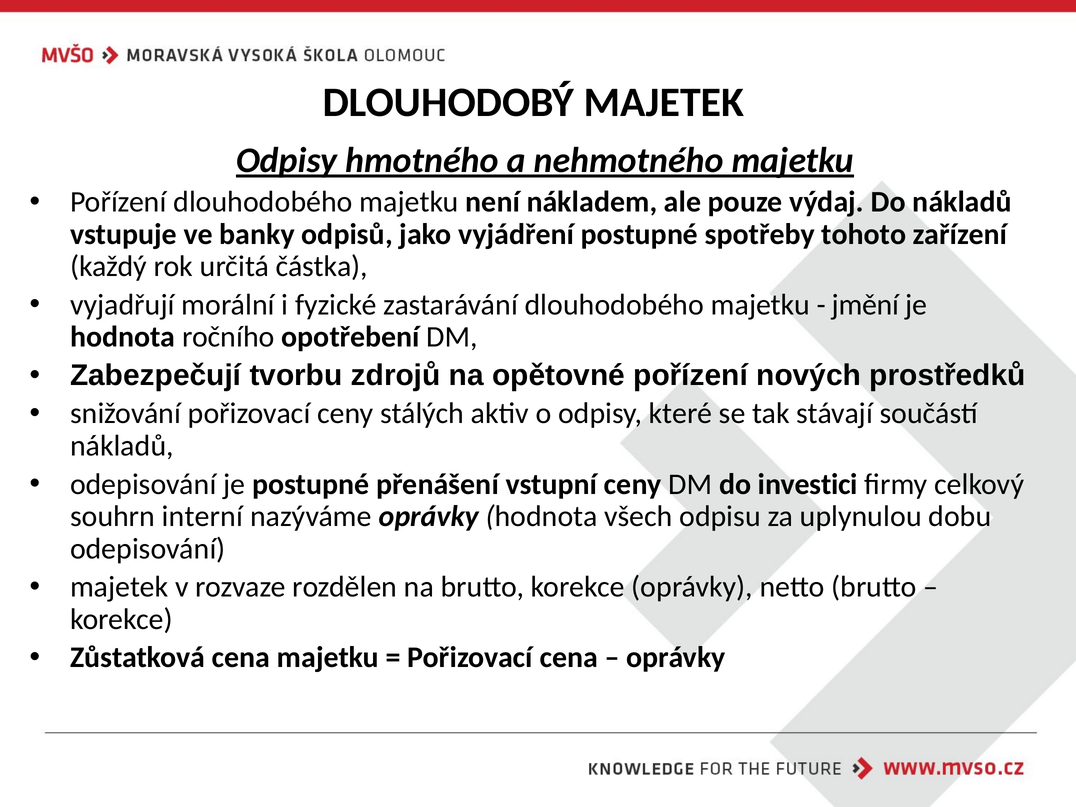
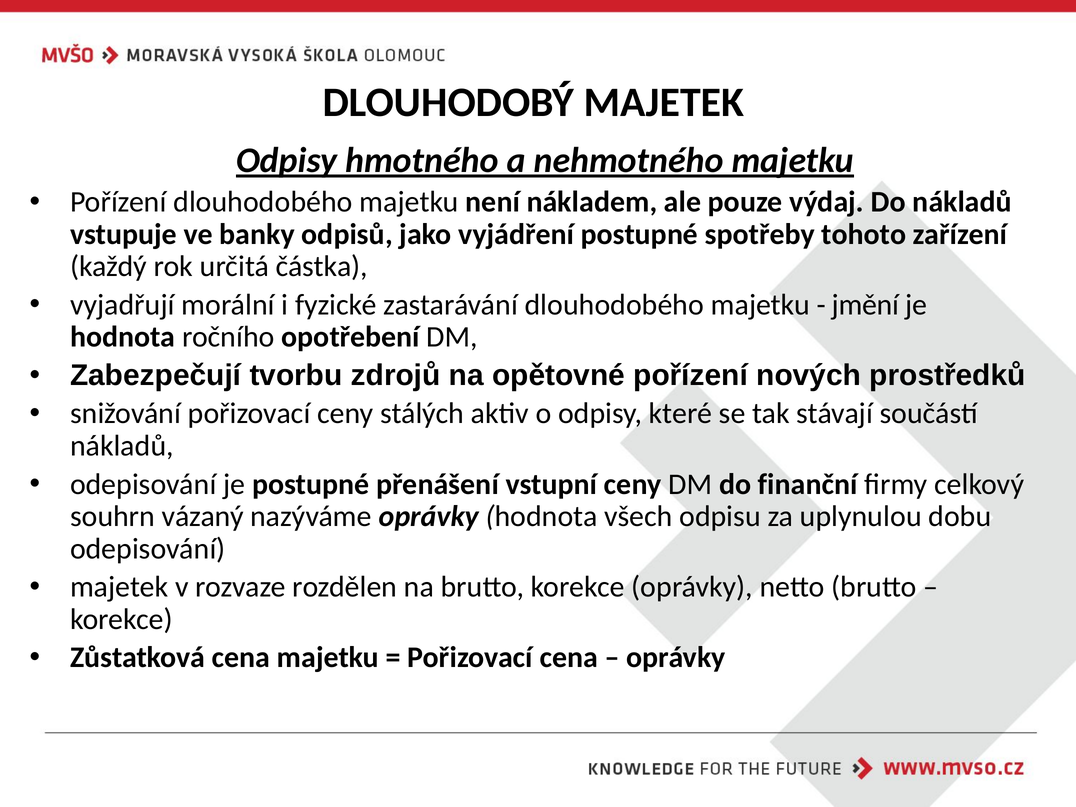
investici: investici -> finanční (808, 484)
interní: interní -> vázaný (203, 516)
